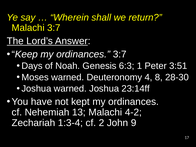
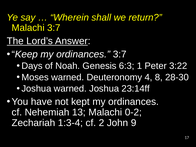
3:51: 3:51 -> 3:22 (178, 66)
4-2: 4-2 -> 0-2 (133, 112)
